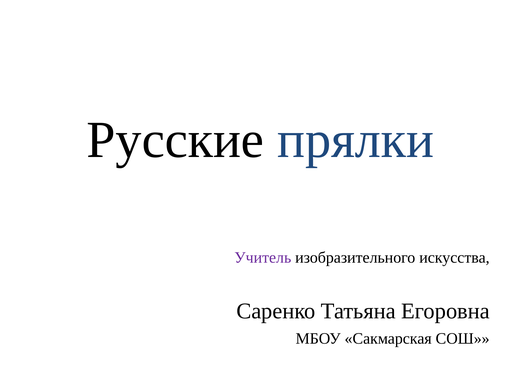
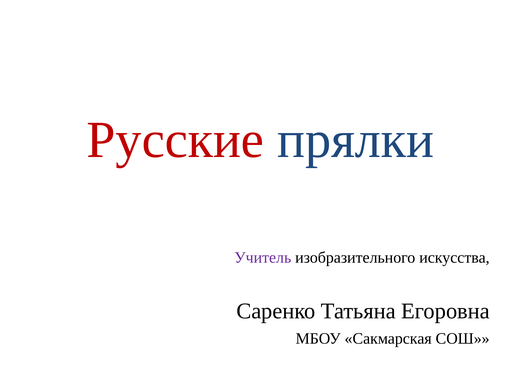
Русские colour: black -> red (175, 140)
